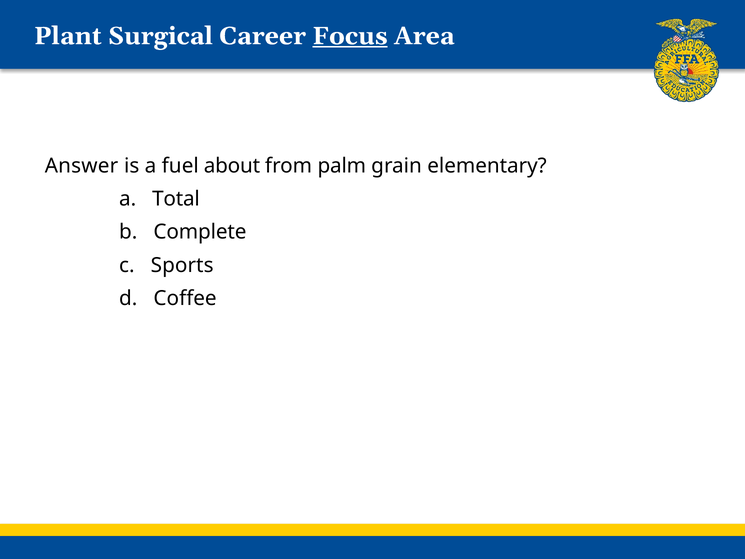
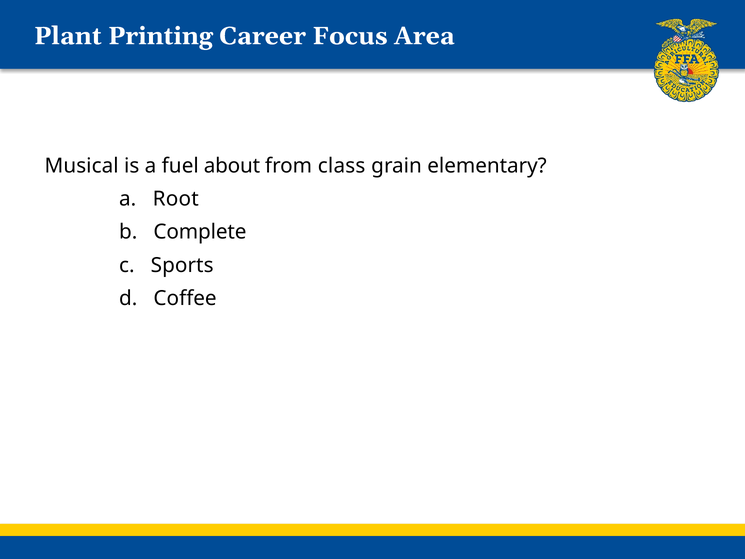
Surgical: Surgical -> Printing (161, 36)
Focus underline: present -> none (350, 36)
Answer: Answer -> Musical (82, 166)
palm: palm -> class (342, 166)
Total: Total -> Root (176, 199)
